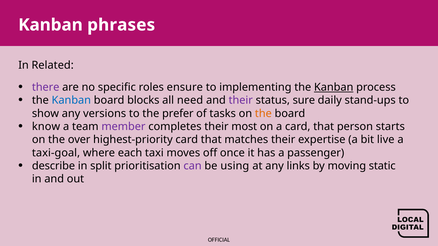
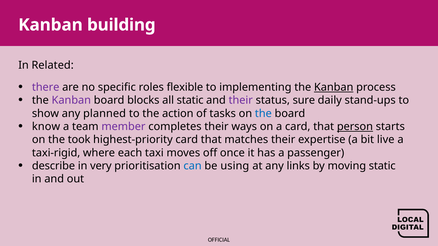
phrases: phrases -> building (121, 25)
ensure: ensure -> flexible (185, 87)
Kanban colour: blue -> purple (71, 100)
all need: need -> static (190, 100)
versions: versions -> planned (105, 114)
prefer: prefer -> action (178, 114)
the colour: orange -> blue (263, 114)
most: most -> ways (244, 127)
person underline: none -> present (355, 127)
over: over -> took (79, 140)
taxi-goal: taxi-goal -> taxi-rigid (56, 153)
split: split -> very (101, 166)
can colour: purple -> blue (193, 166)
